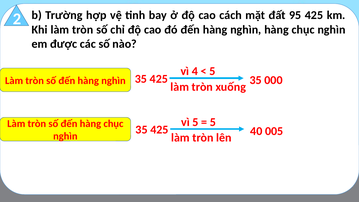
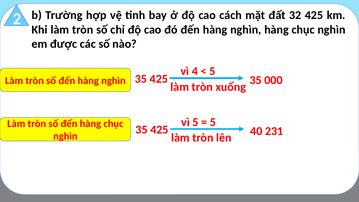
95: 95 -> 32 (295, 15)
005: 005 -> 231 (274, 131)
